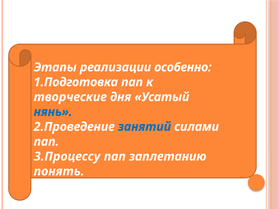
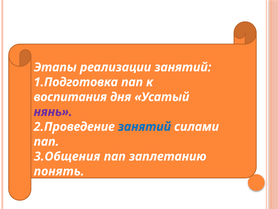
реализации особенно: особенно -> занятий (183, 67)
творческие: творческие -> воспитания (70, 97)
нянь colour: blue -> purple (53, 112)
3.Процессу: 3.Процессу -> 3.Общения (67, 156)
